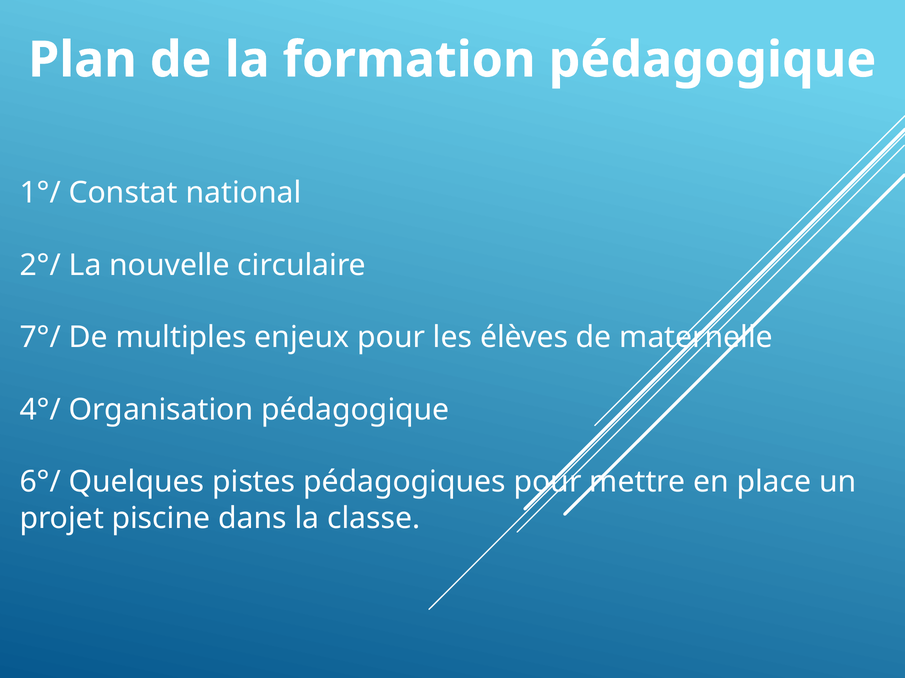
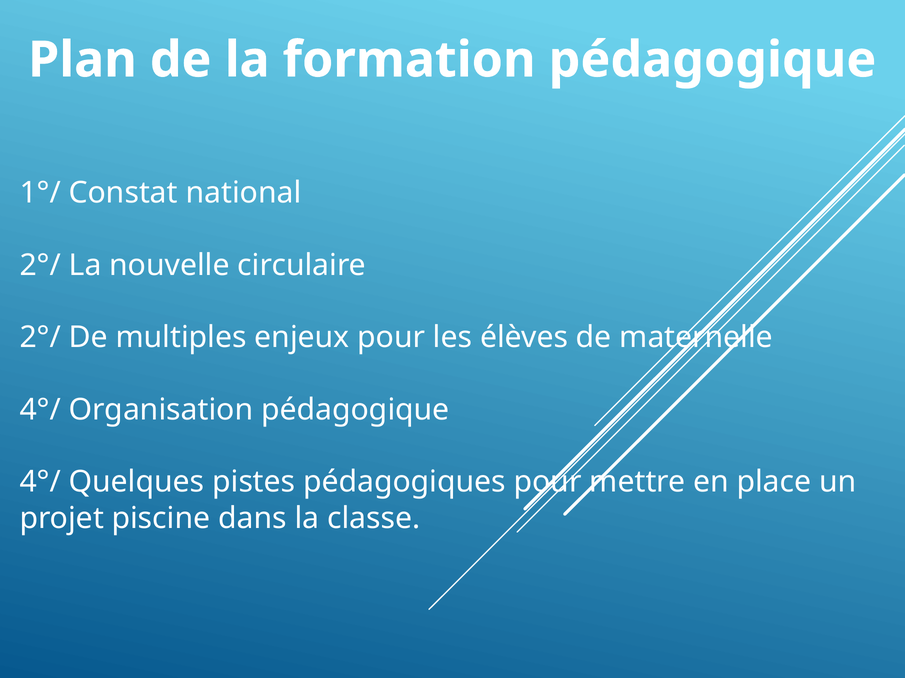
7°/: 7°/ -> 2°/ (40, 338)
6°/: 6°/ -> 4°/ (40, 483)
